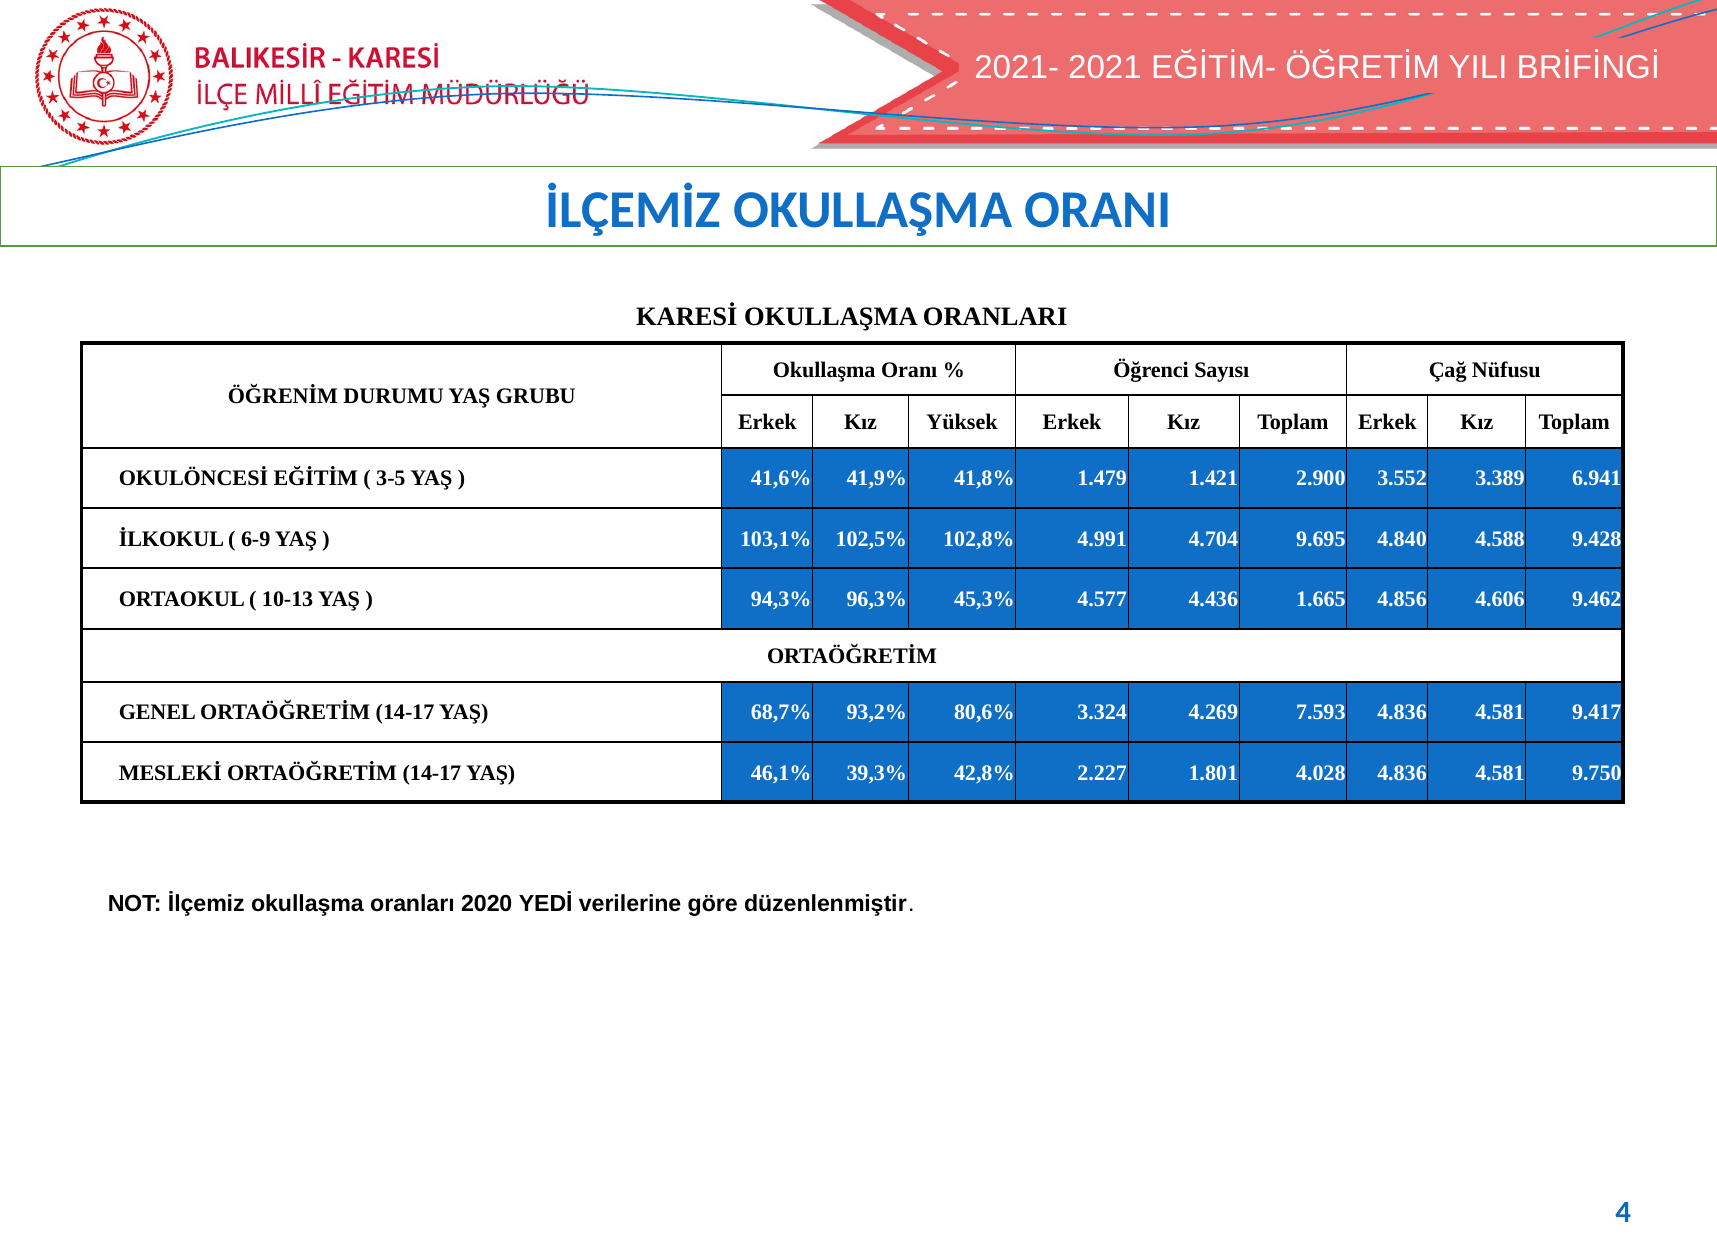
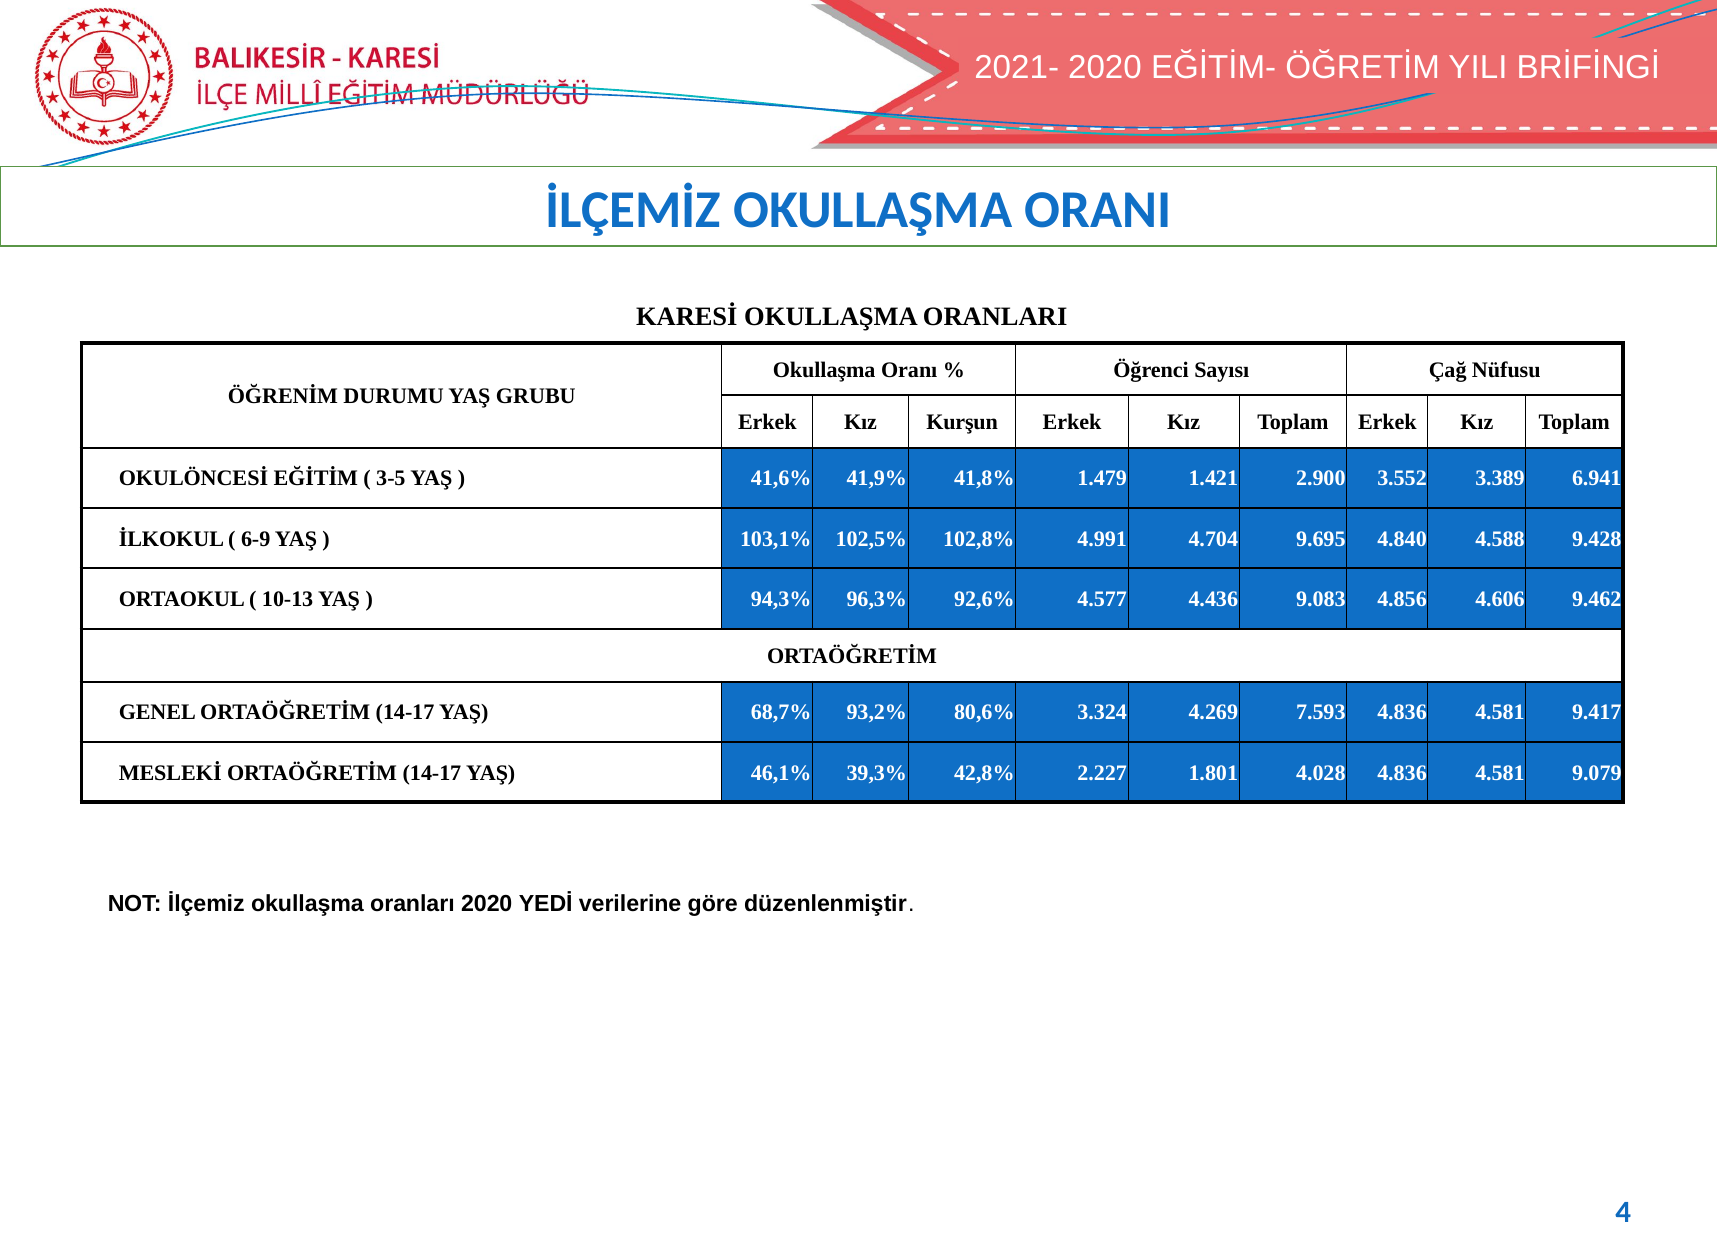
2021- 2021: 2021 -> 2020 (1105, 68)
Yüksek: Yüksek -> Kurşun (962, 422)
45,3%: 45,3% -> 92,6% (984, 599)
1.665: 1.665 -> 9.083 (1321, 599)
9.750: 9.750 -> 9.079 (1597, 773)
